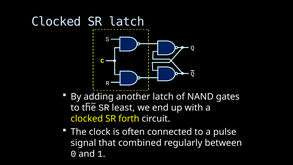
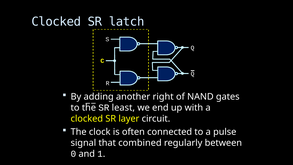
another latch: latch -> right (163, 97)
forth: forth -> layer (129, 119)
